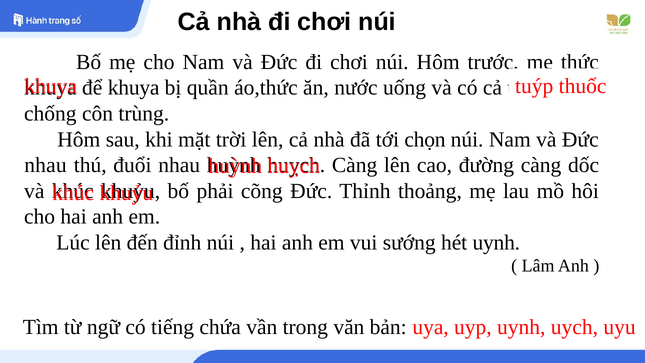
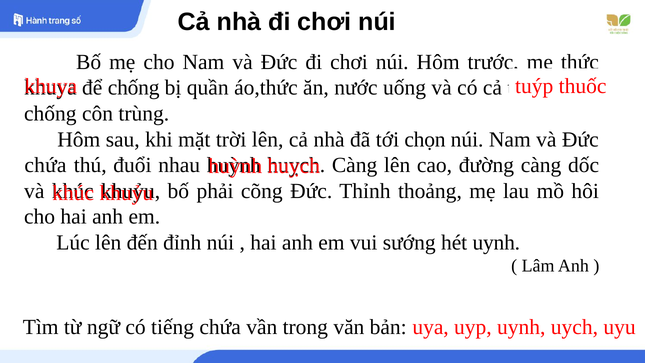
để khuya: khuya -> chống (134, 88)
nhau: nhau -> chứa (45, 165)
